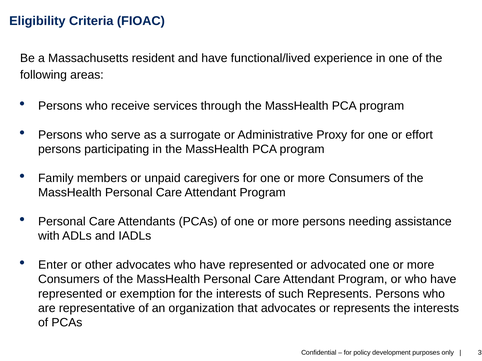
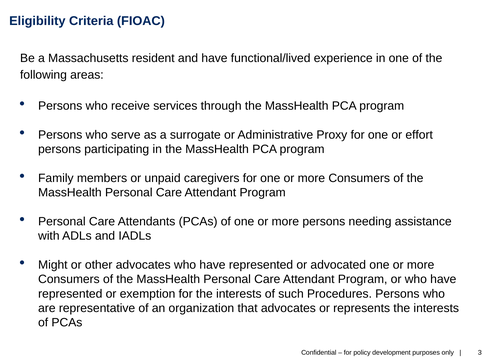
Enter: Enter -> Might (53, 265)
such Represents: Represents -> Procedures (339, 294)
